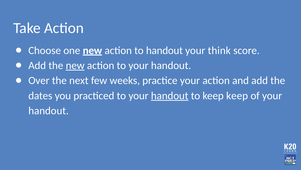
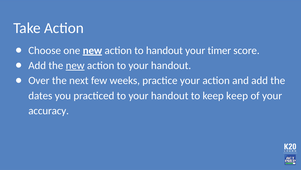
think: think -> timer (219, 50)
handout underline: present -> none (170, 95)
handout: handout -> accuracy (49, 110)
